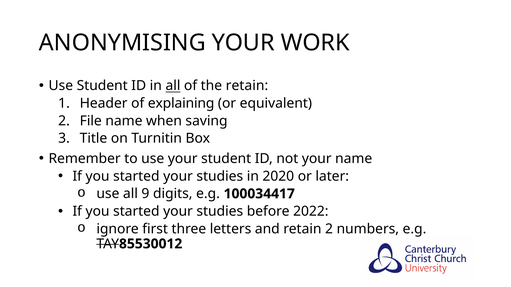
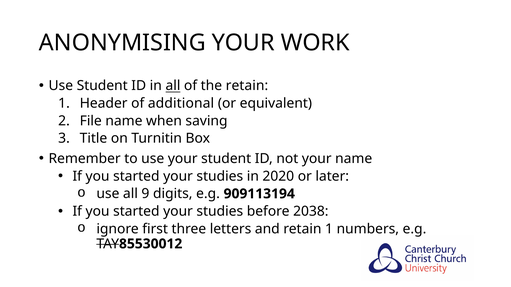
explaining: explaining -> additional (181, 103)
100034417: 100034417 -> 909113194 (259, 194)
2022: 2022 -> 2038 (311, 212)
and retain 2: 2 -> 1 (329, 229)
